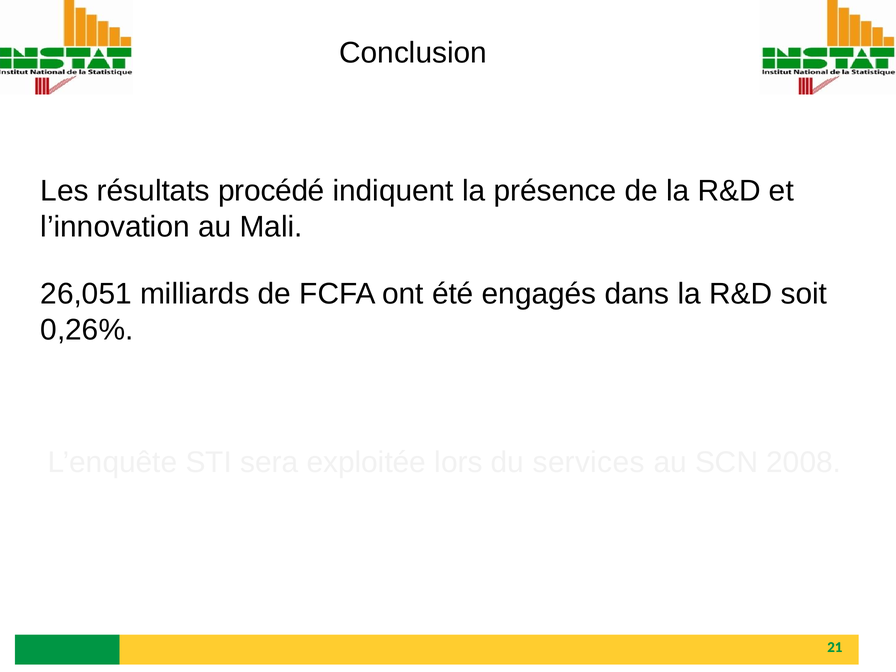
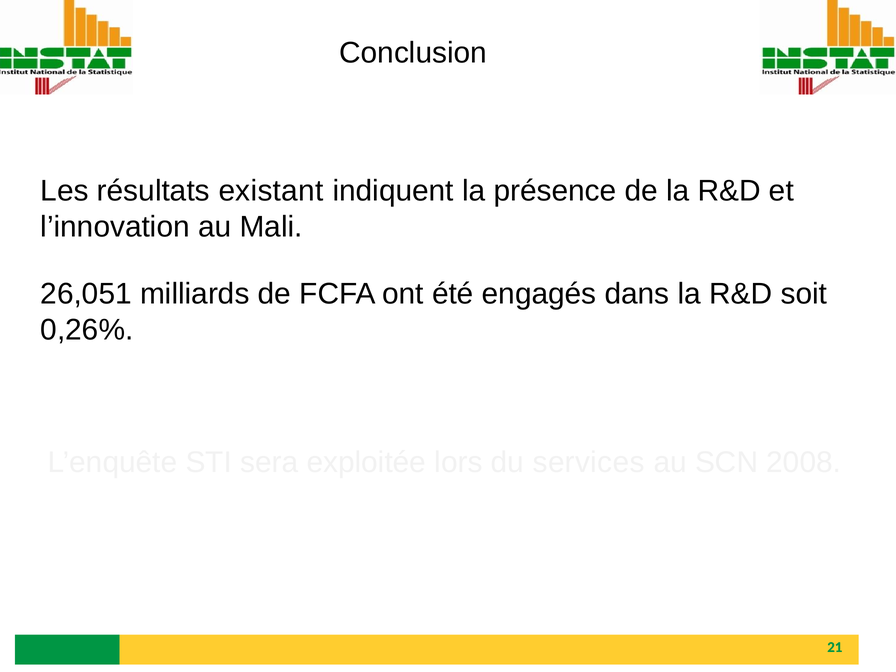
procédé: procédé -> existant (271, 191)
